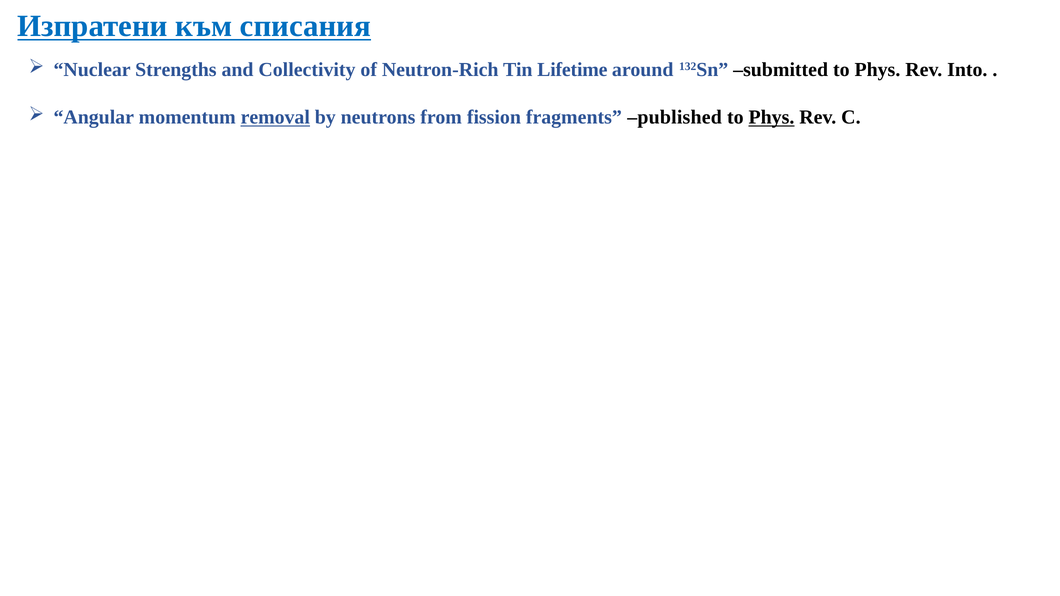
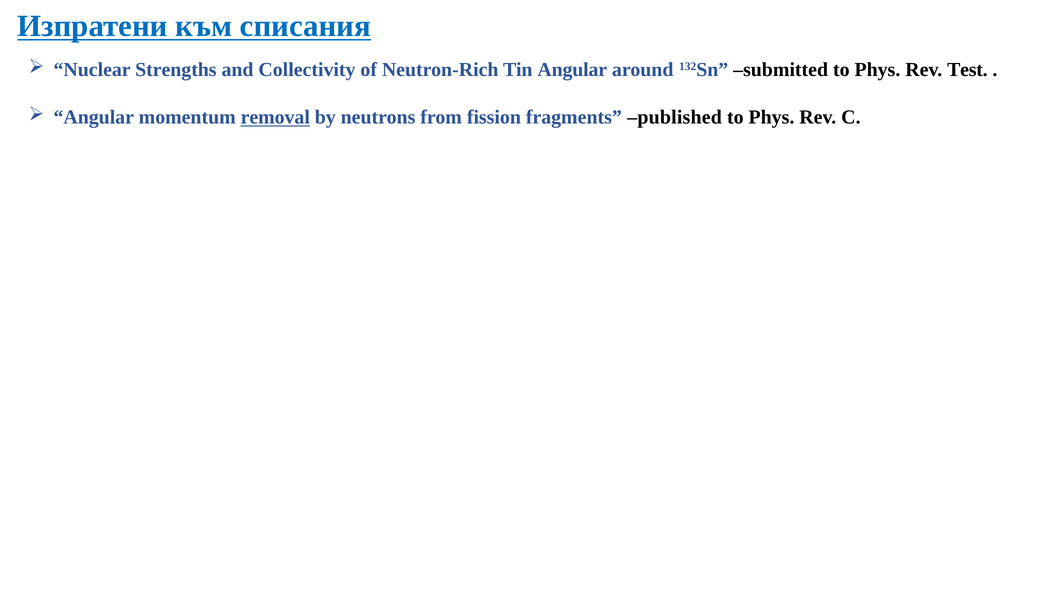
Tin Lifetime: Lifetime -> Angular (572, 70)
Into: Into -> Test (967, 70)
Phys underline: present -> none (771, 117)
